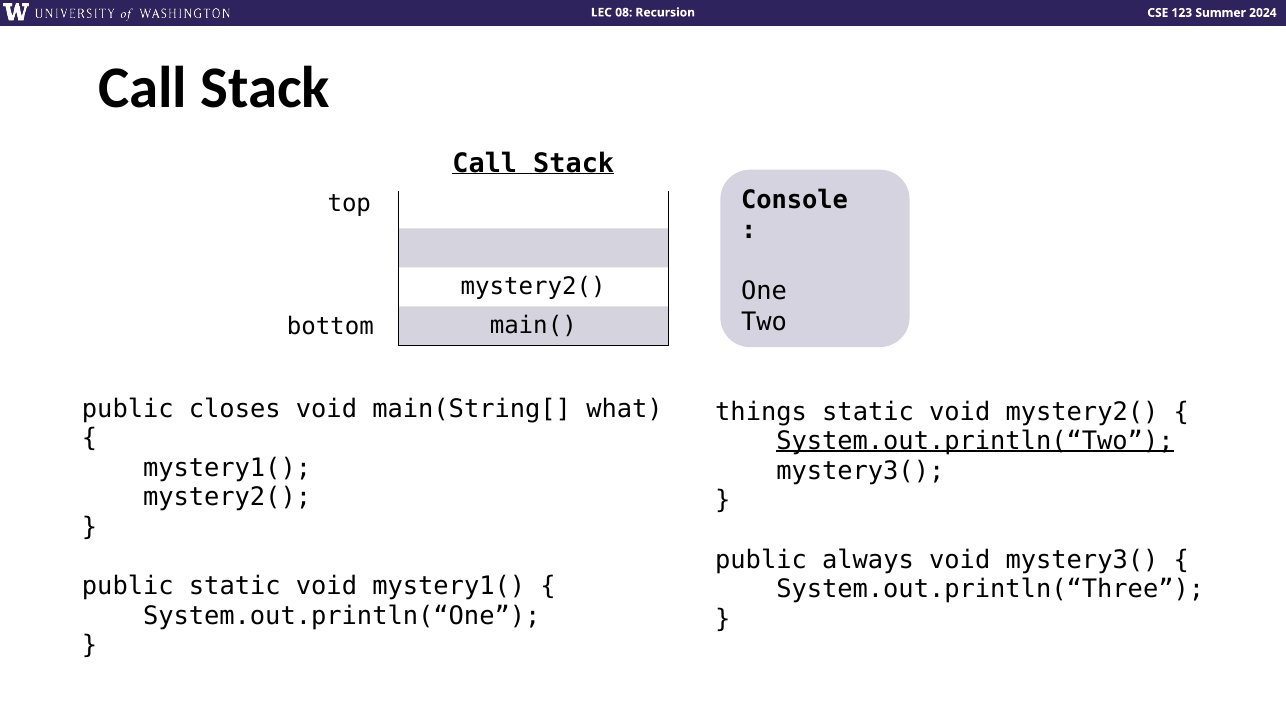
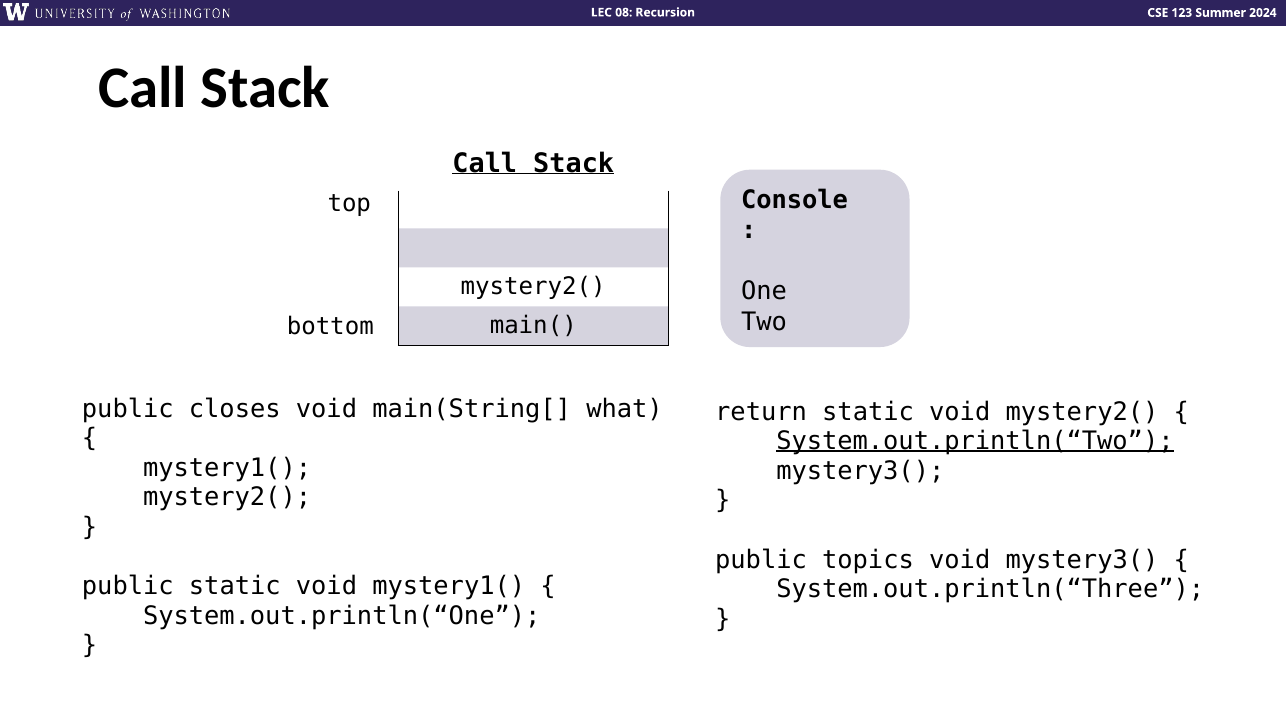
things: things -> return (761, 412)
always: always -> topics (868, 560)
